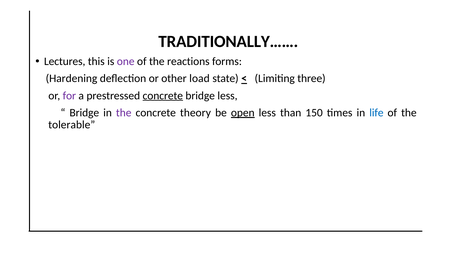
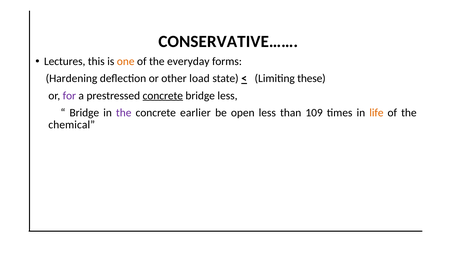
TRADITIONALLY……: TRADITIONALLY…… -> CONSERVATIVE…… (228, 41)
one colour: purple -> orange (126, 62)
reactions: reactions -> everyday (188, 62)
three: three -> these (311, 79)
theory: theory -> earlier (195, 113)
open underline: present -> none (243, 113)
150: 150 -> 109 (314, 113)
life colour: blue -> orange (376, 113)
tolerable: tolerable -> chemical (72, 125)
